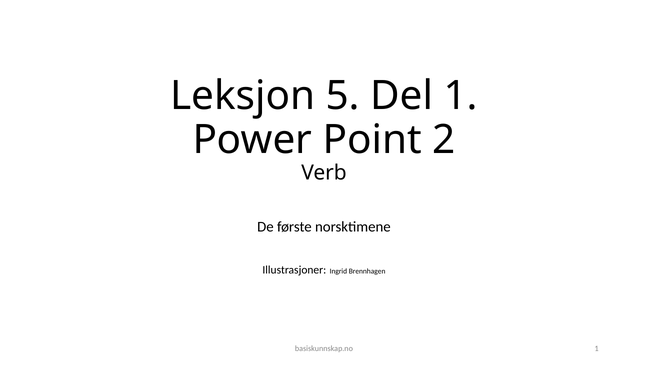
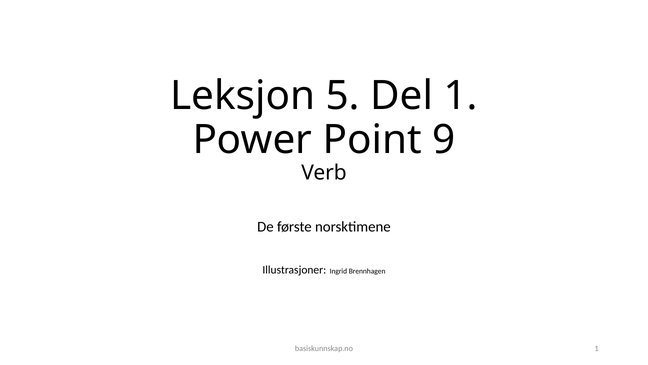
2: 2 -> 9 (444, 139)
